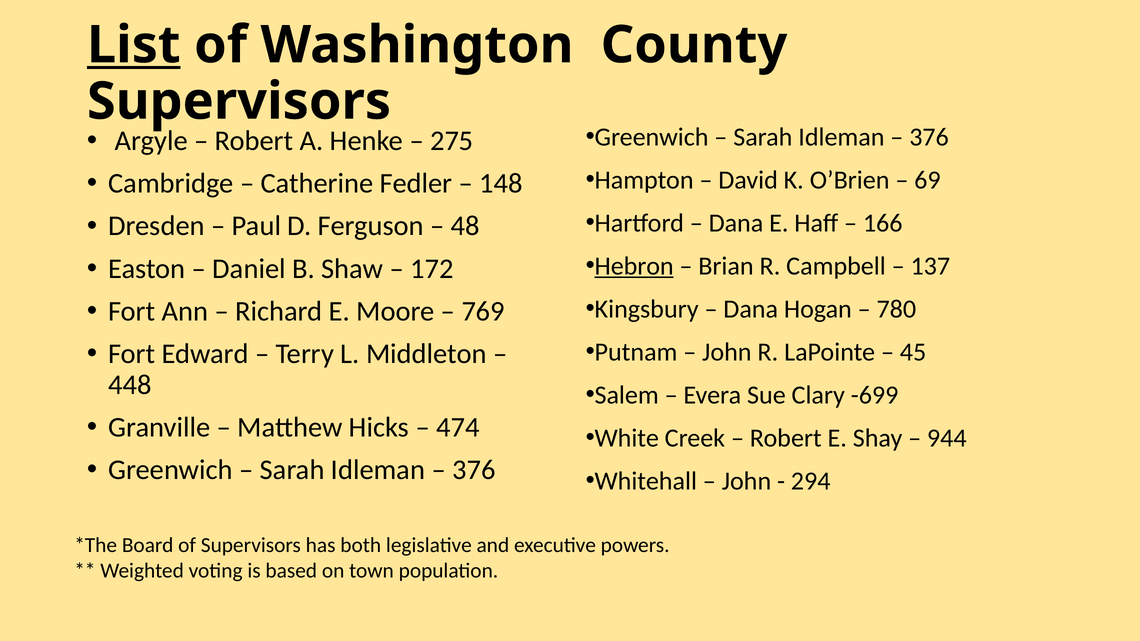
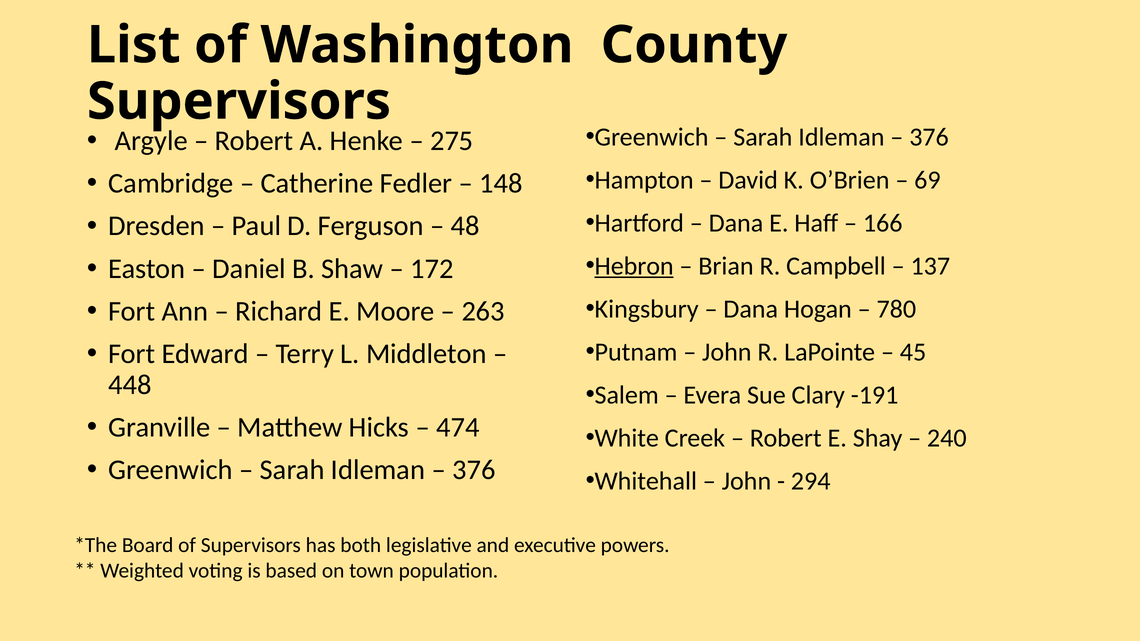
List underline: present -> none (134, 45)
769: 769 -> 263 (483, 311)
-699: -699 -> -191 (875, 395)
944: 944 -> 240 (947, 438)
